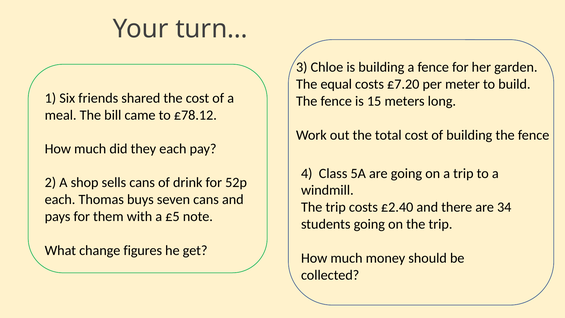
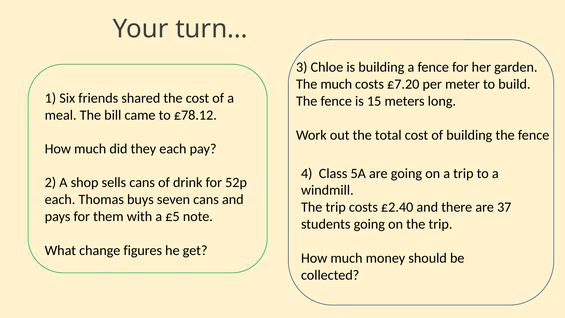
The equal: equal -> much (336, 84)
34: 34 -> 37 (504, 207)
